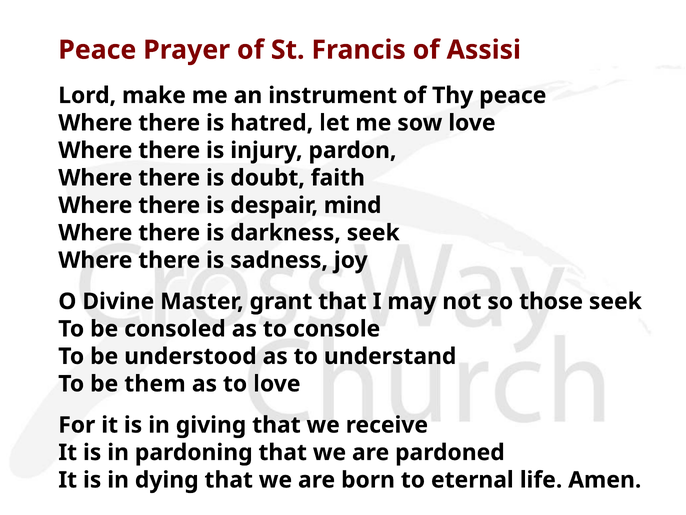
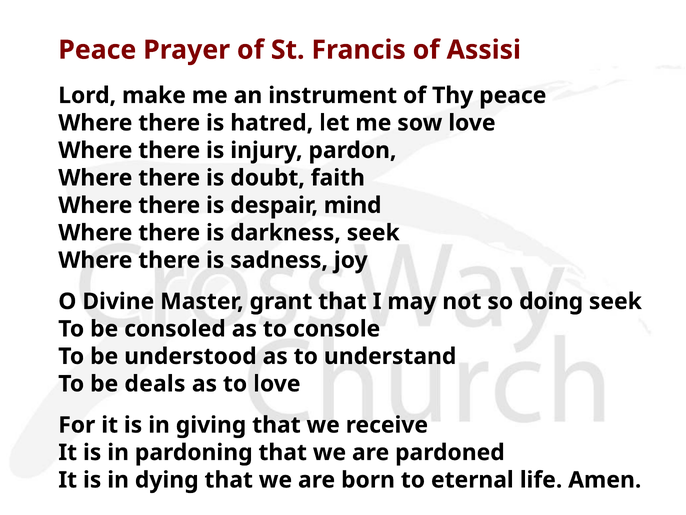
those: those -> doing (551, 301)
them: them -> deals (155, 383)
